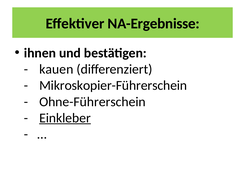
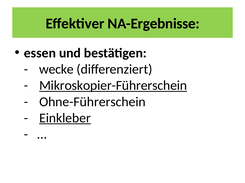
ihnen: ihnen -> essen (40, 53)
kauen: kauen -> wecke (56, 70)
Mikroskopier-Führerschein underline: none -> present (113, 86)
